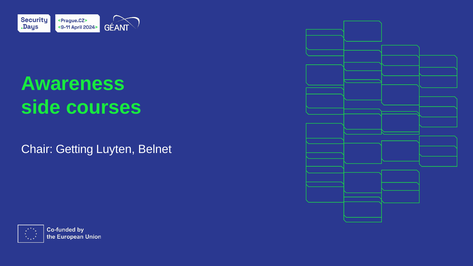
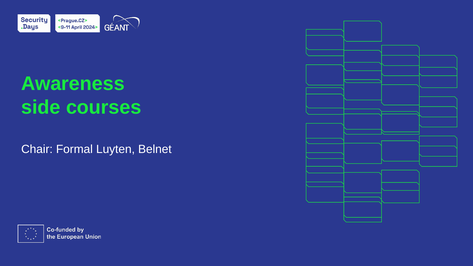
Getting: Getting -> Formal (74, 149)
